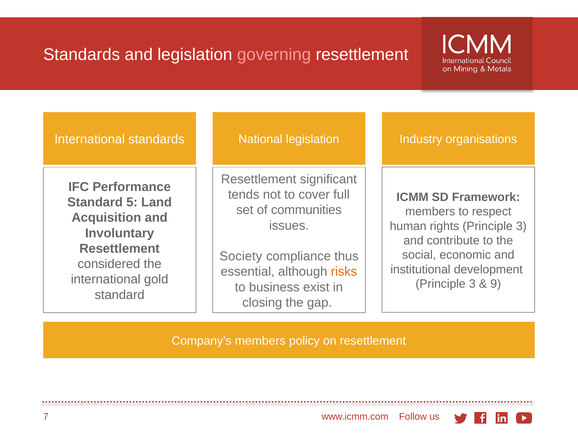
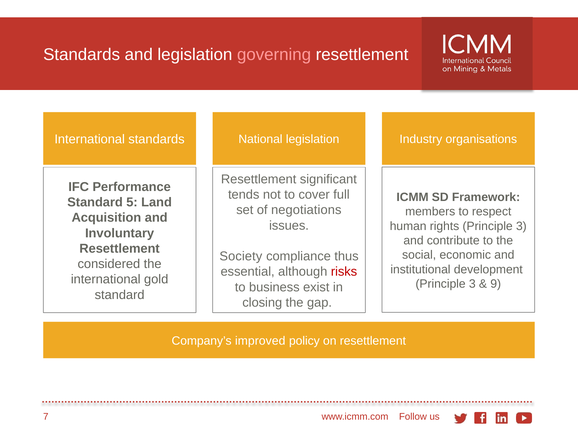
communities: communities -> negotiations (306, 210)
risks colour: orange -> red (344, 271)
Company’s members: members -> improved (260, 340)
